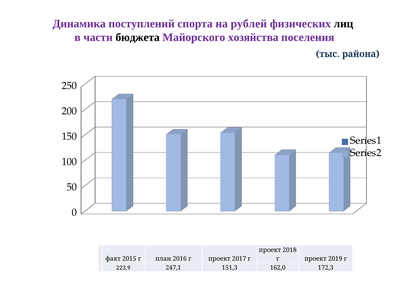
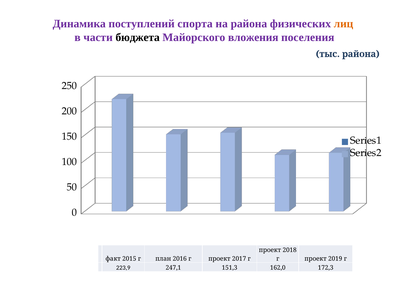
на рублей: рублей -> района (249, 24)
лиц colour: black -> orange (344, 24)
хозяйства: хозяйства -> вложения (253, 37)
